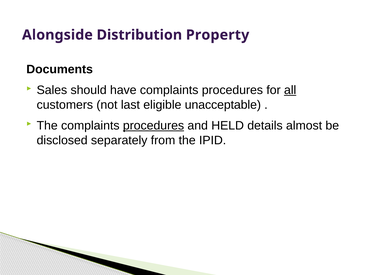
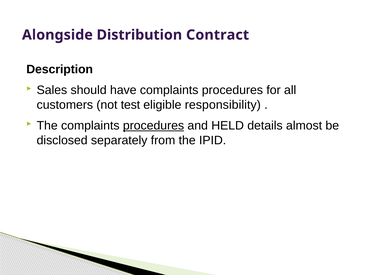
Property: Property -> Contract (218, 35)
Documents: Documents -> Description (60, 69)
all underline: present -> none (290, 90)
last: last -> test (130, 105)
unacceptable: unacceptable -> responsibility (223, 105)
